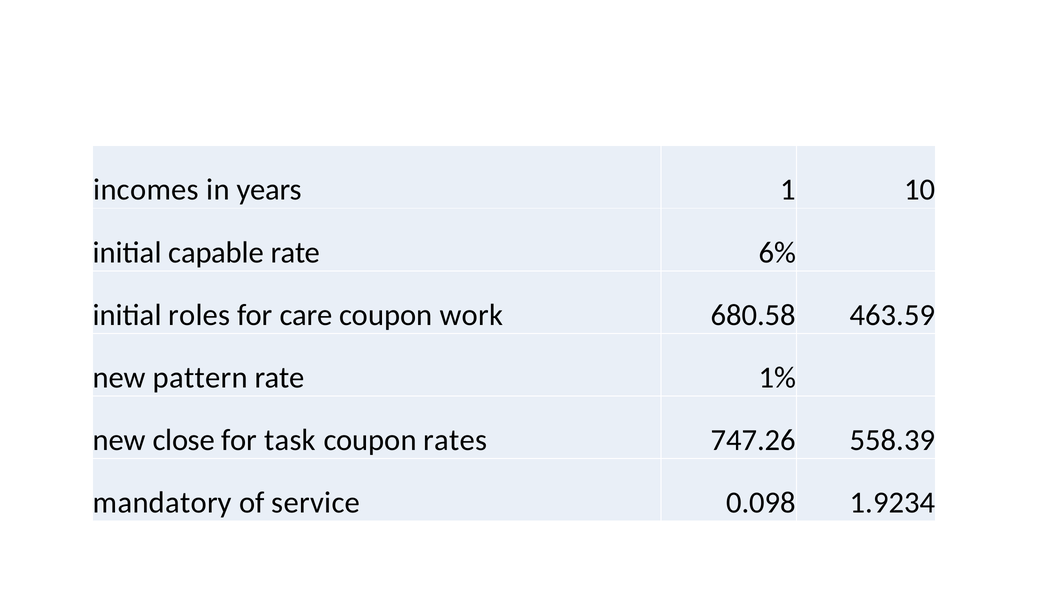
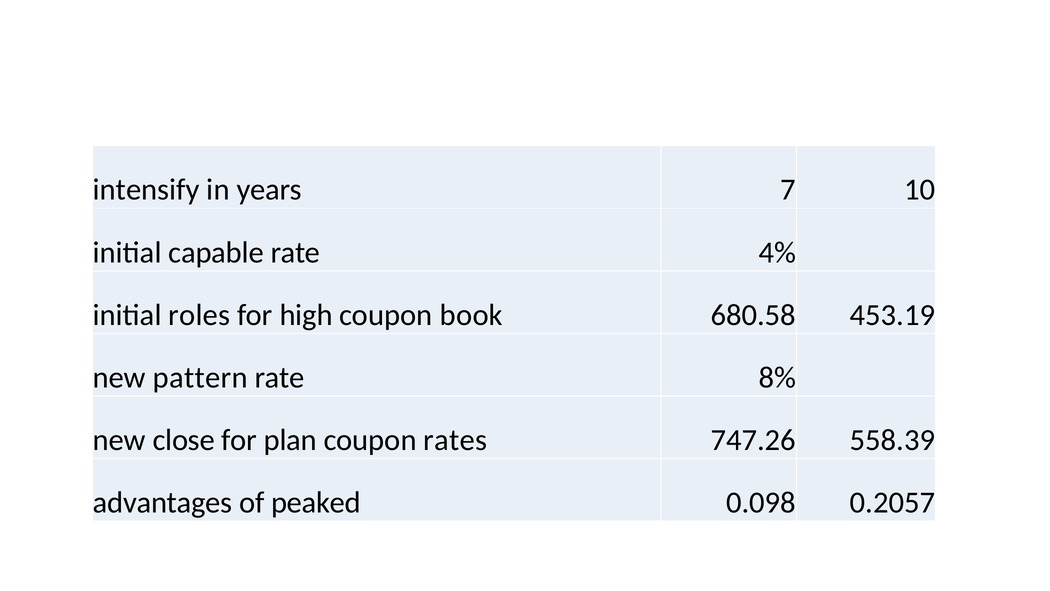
incomes: incomes -> intensify (146, 190)
1: 1 -> 7 (788, 190)
6%: 6% -> 4% (777, 252)
care: care -> high (306, 315)
work: work -> book (471, 315)
463.59: 463.59 -> 453.19 (893, 315)
1%: 1% -> 8% (777, 377)
task: task -> plan (290, 440)
mandatory: mandatory -> advantages (163, 502)
service: service -> peaked (316, 502)
1.9234: 1.9234 -> 0.2057 (893, 502)
